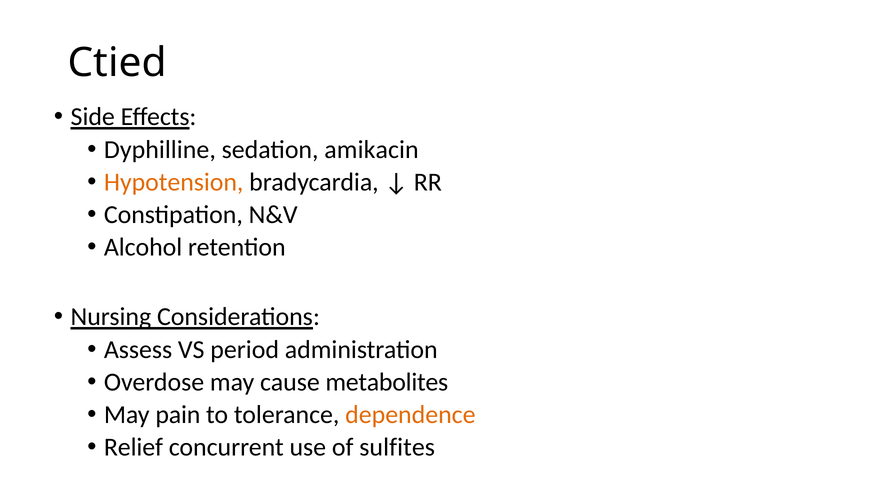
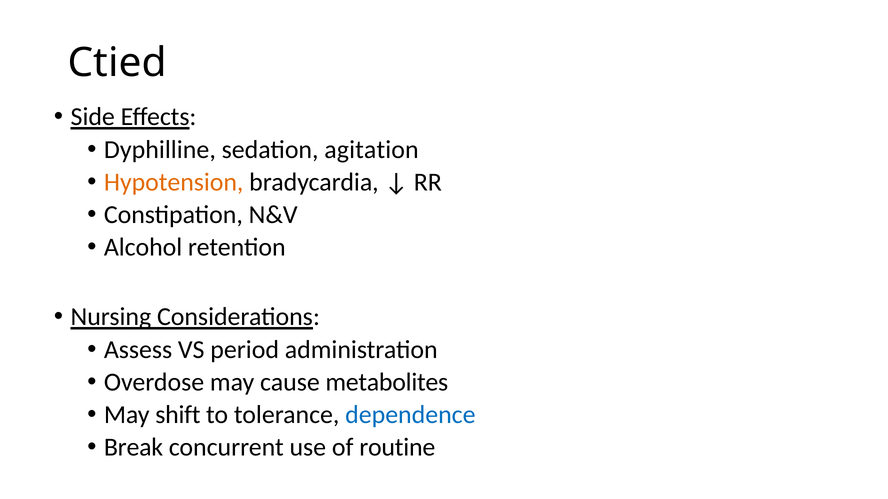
amikacin: amikacin -> agitation (372, 150)
pain: pain -> shift (178, 415)
dependence colour: orange -> blue (410, 415)
Relief: Relief -> Break (134, 448)
sulfites: sulfites -> routine (397, 448)
